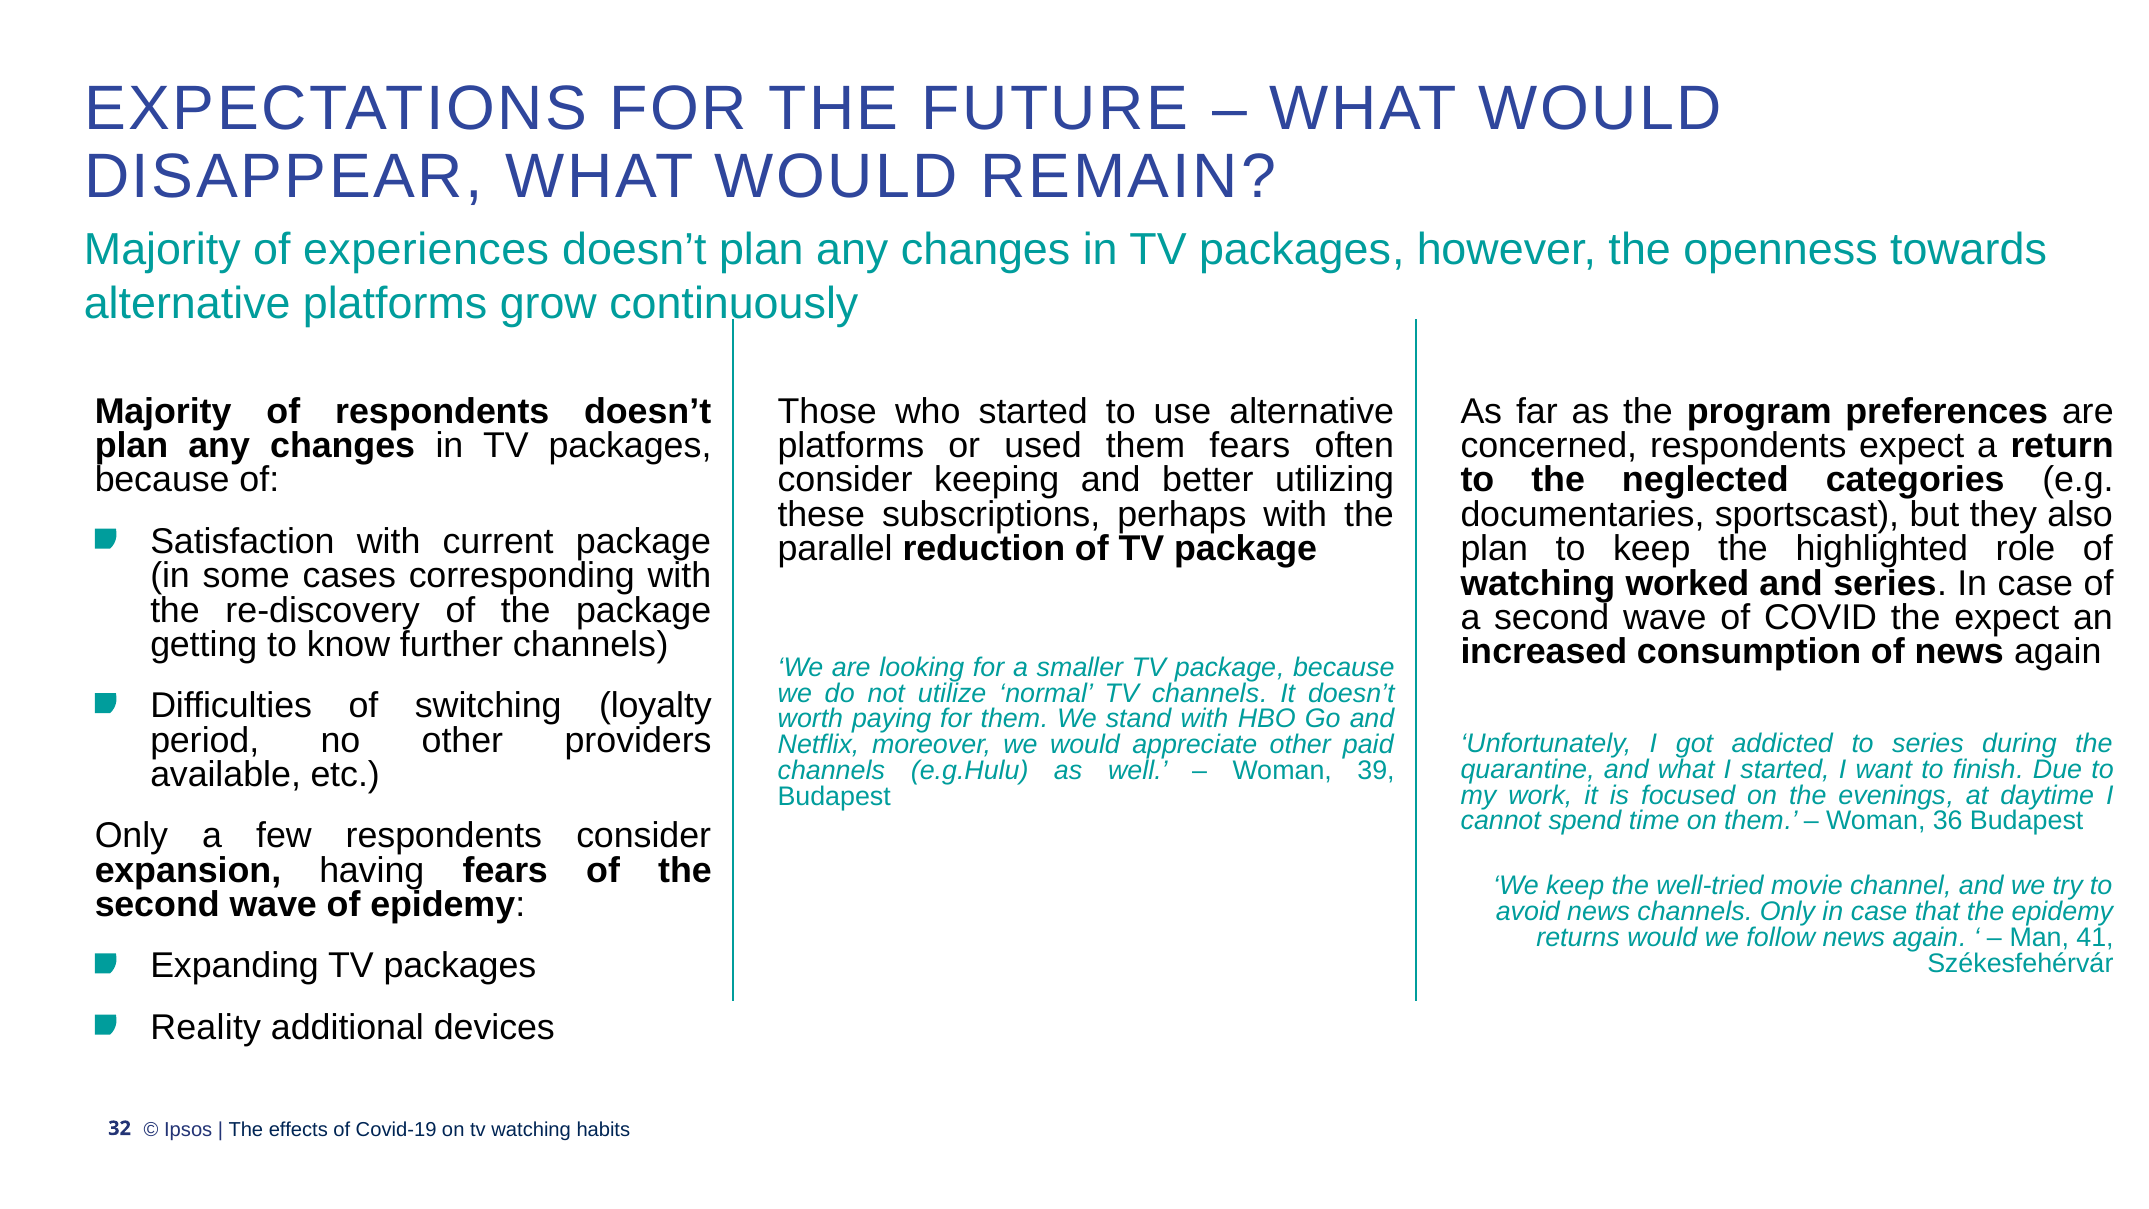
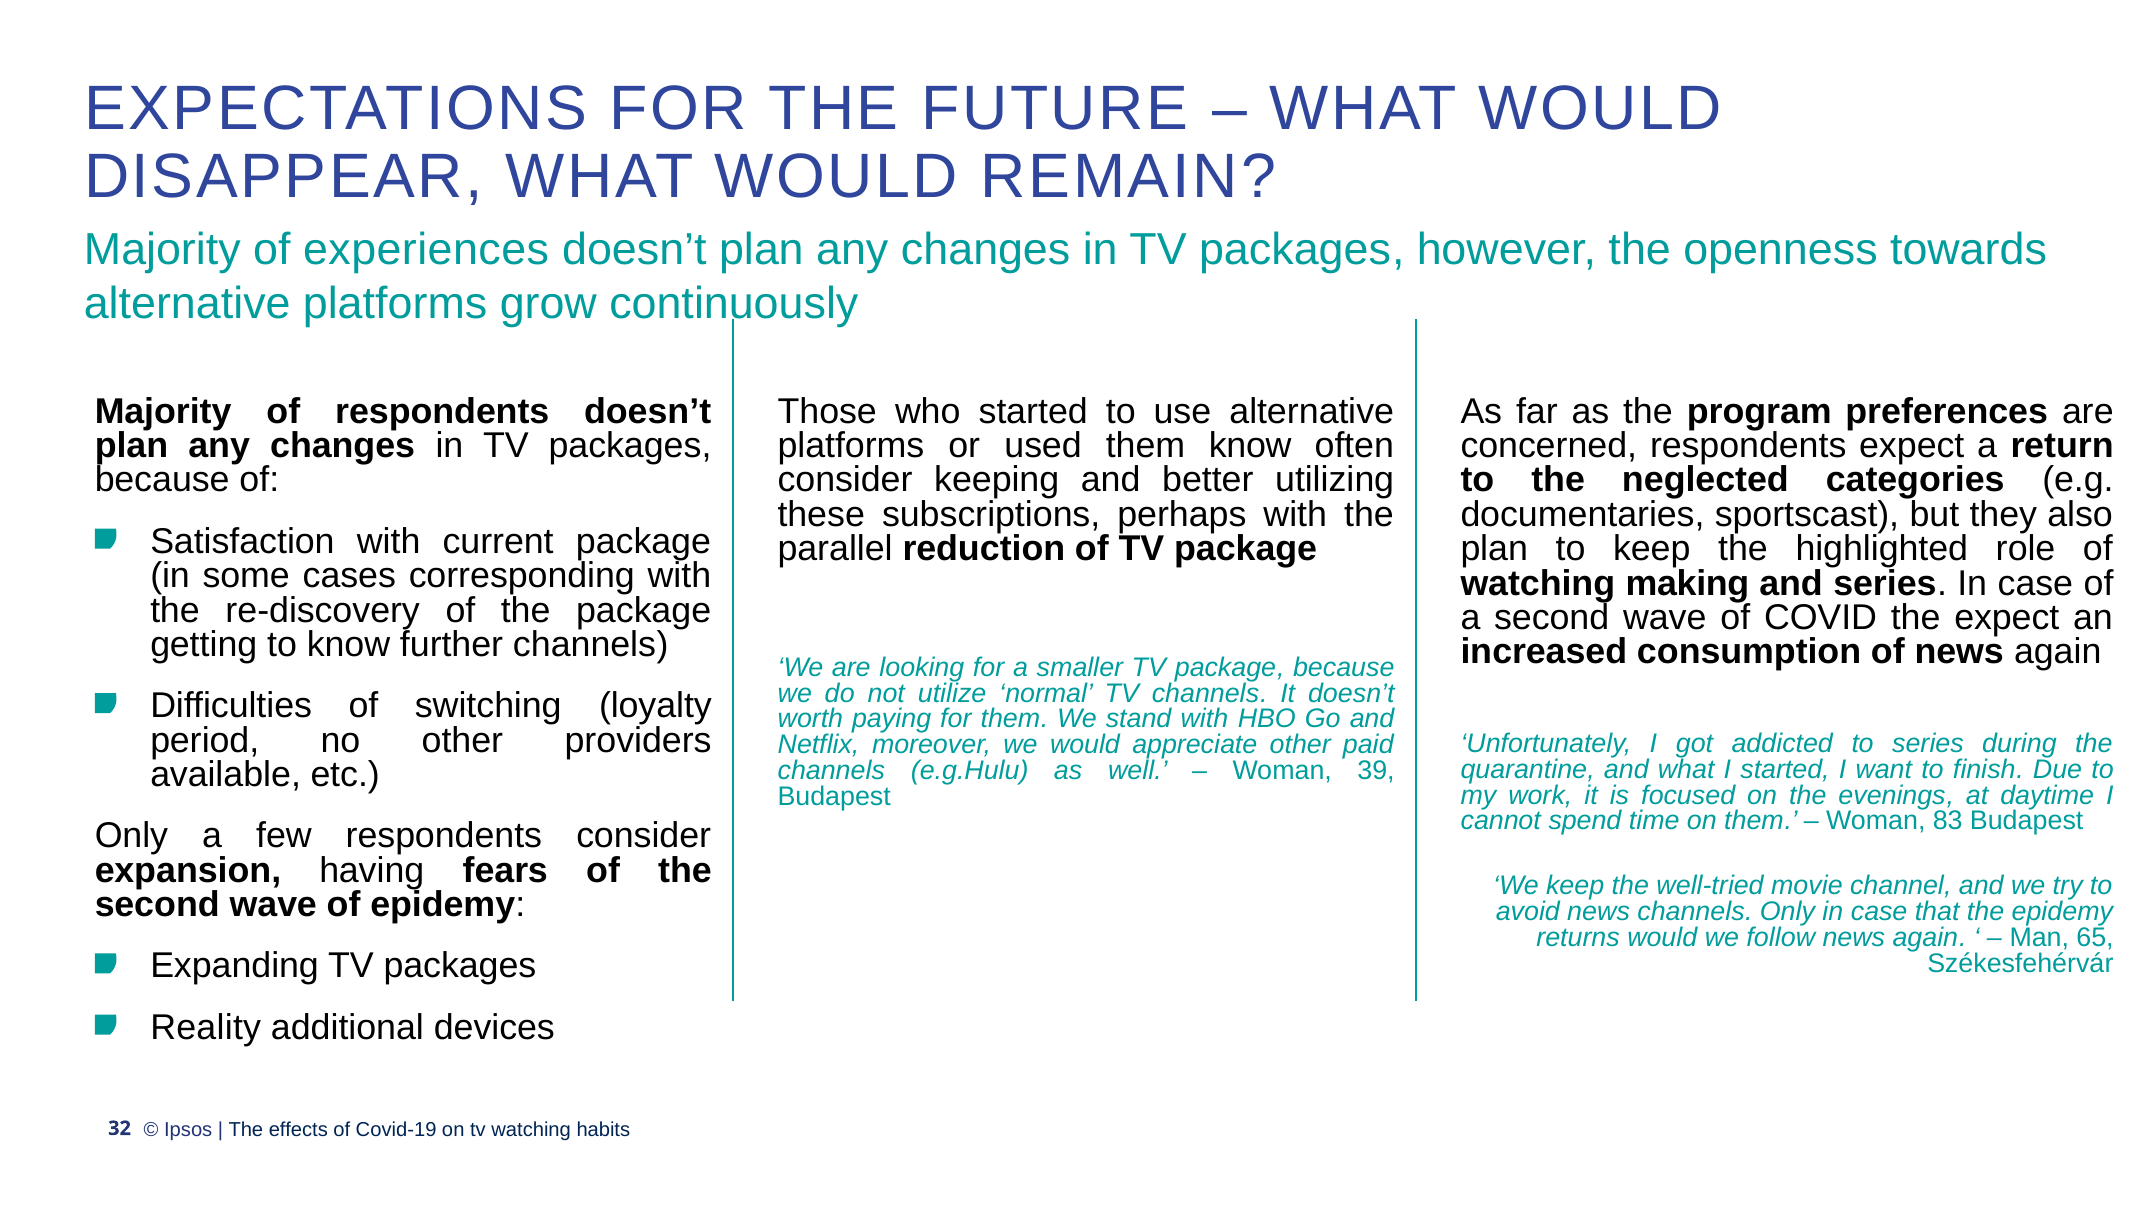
them fears: fears -> know (1250, 446)
worked: worked -> making (1687, 583)
36: 36 -> 83 (1948, 821)
41: 41 -> 65 (2095, 937)
